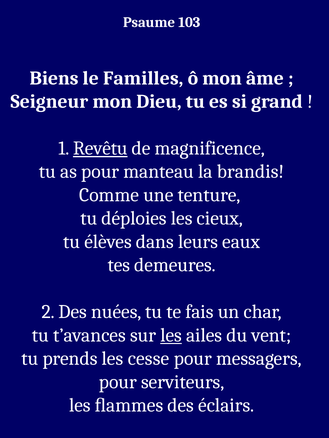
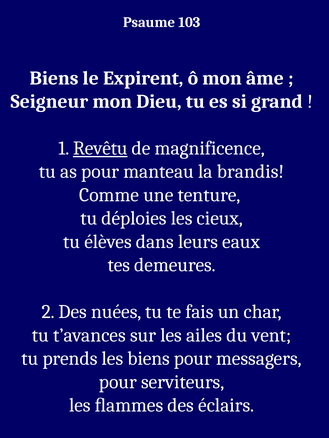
Familles: Familles -> Expirent (143, 78)
les underline: present -> none (171, 336)
les cesse: cesse -> biens (149, 359)
